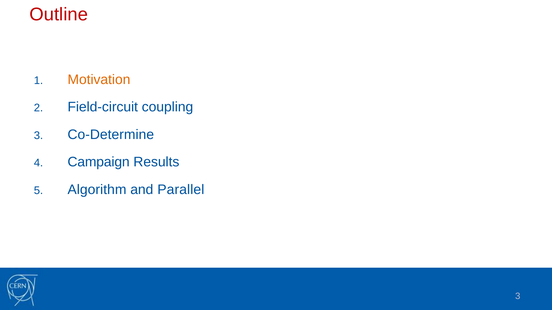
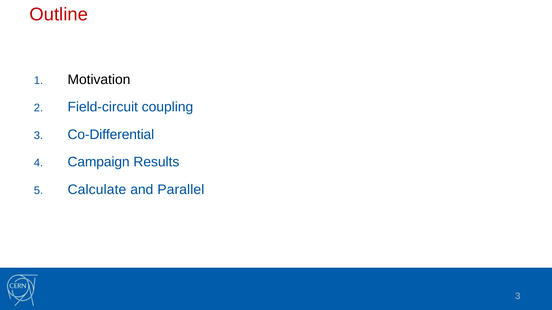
Motivation colour: orange -> black (99, 80)
Co-Determine: Co-Determine -> Co-Differential (111, 135)
Algorithm: Algorithm -> Calculate (97, 190)
